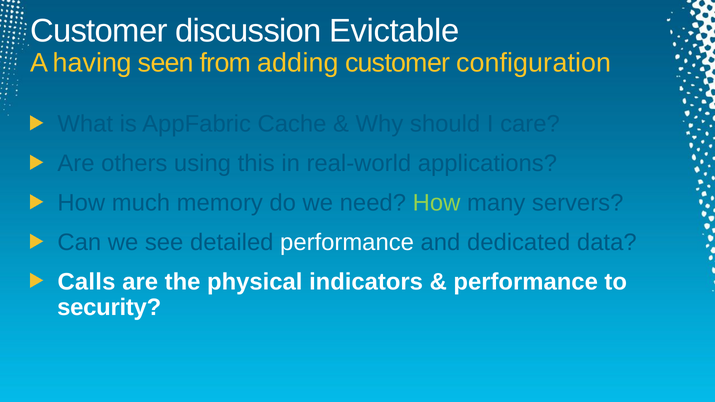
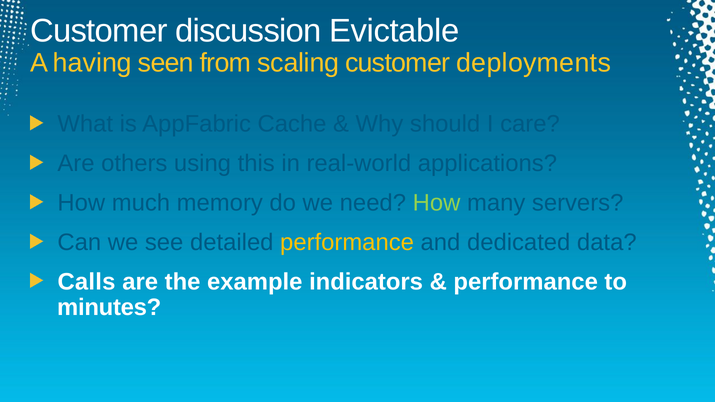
adding: adding -> scaling (298, 63)
configuration: configuration -> deployments (534, 63)
performance colour: white -> yellow (347, 243)
physical: physical -> example (255, 282)
security: security -> minutes (109, 308)
